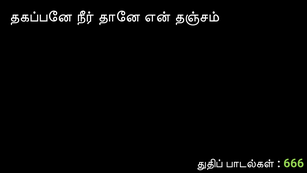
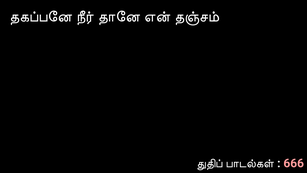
666 colour: light green -> pink (294, 163)
